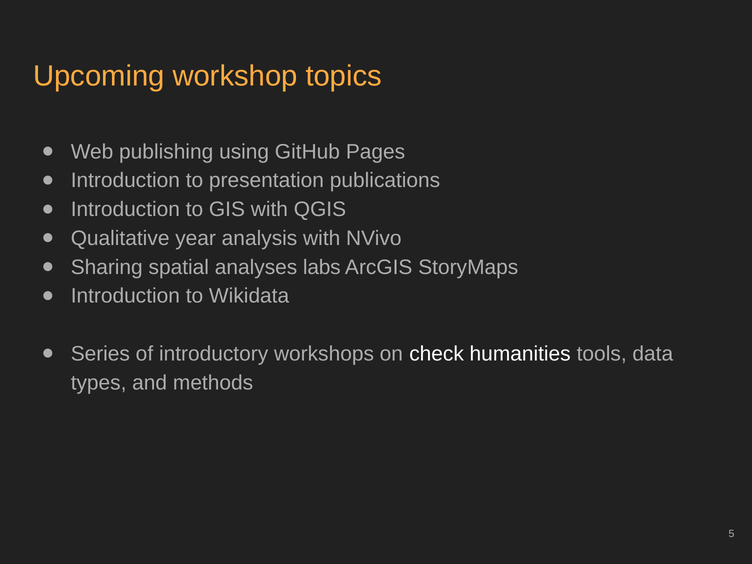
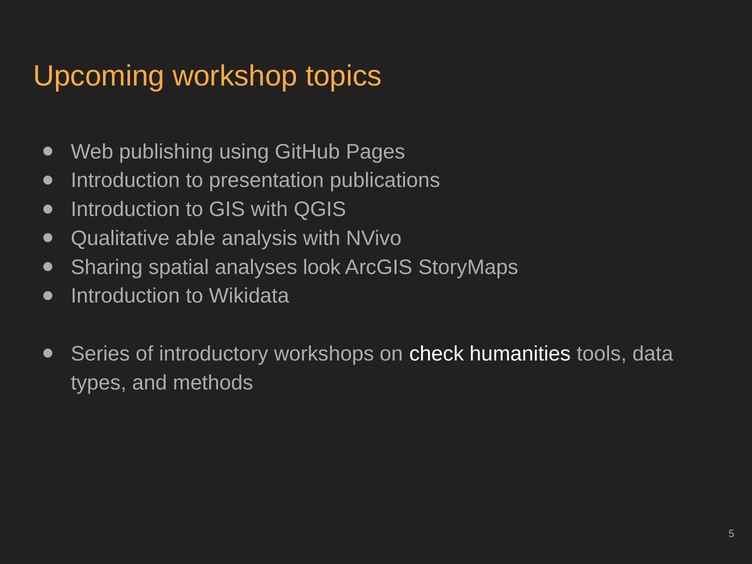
year: year -> able (196, 238)
labs: labs -> look (322, 267)
